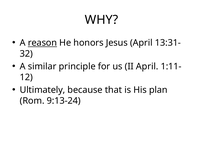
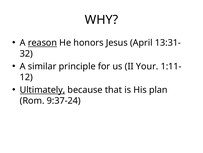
II April: April -> Your (147, 66)
Ultimately underline: none -> present (42, 90)
9:13-24: 9:13-24 -> 9:37-24 (64, 100)
